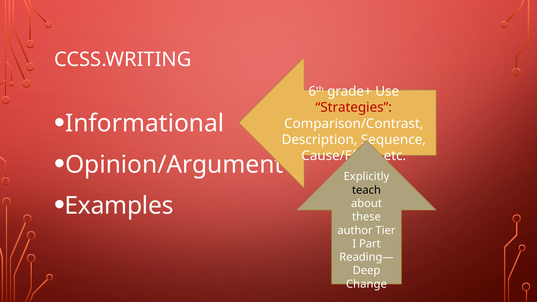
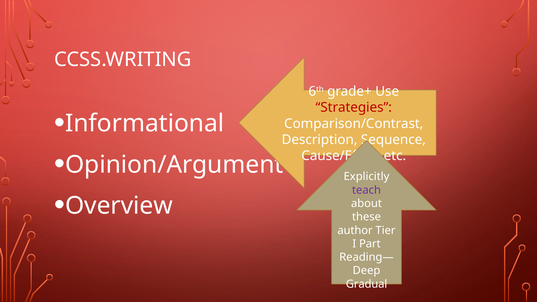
teach colour: black -> purple (366, 190)
Examples: Examples -> Overview (119, 206)
Change: Change -> Gradual (367, 284)
